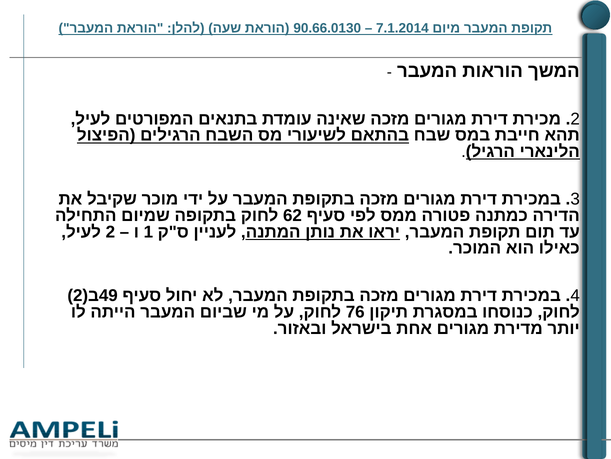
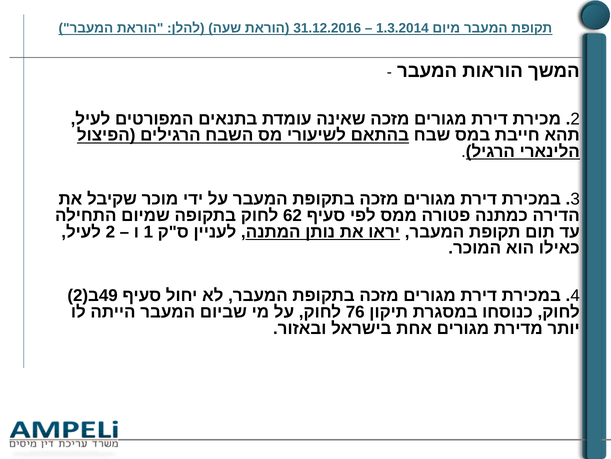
90.66.0130: 90.66.0130 -> 31.12.2016 (327, 28)
7.1.2014: 7.1.2014 -> 1.3.2014 (402, 28)
